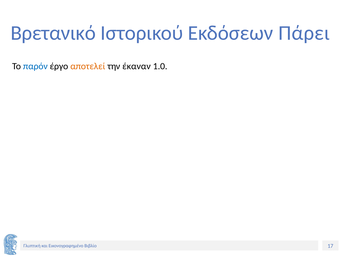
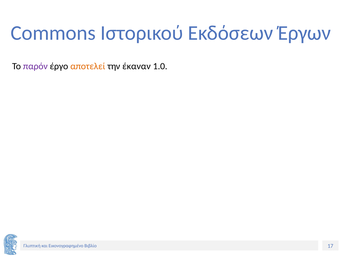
Βρετανικό: Βρετανικό -> Commons (53, 33)
Πάρει: Πάρει -> Έργων (304, 33)
παρόν colour: blue -> purple (35, 66)
